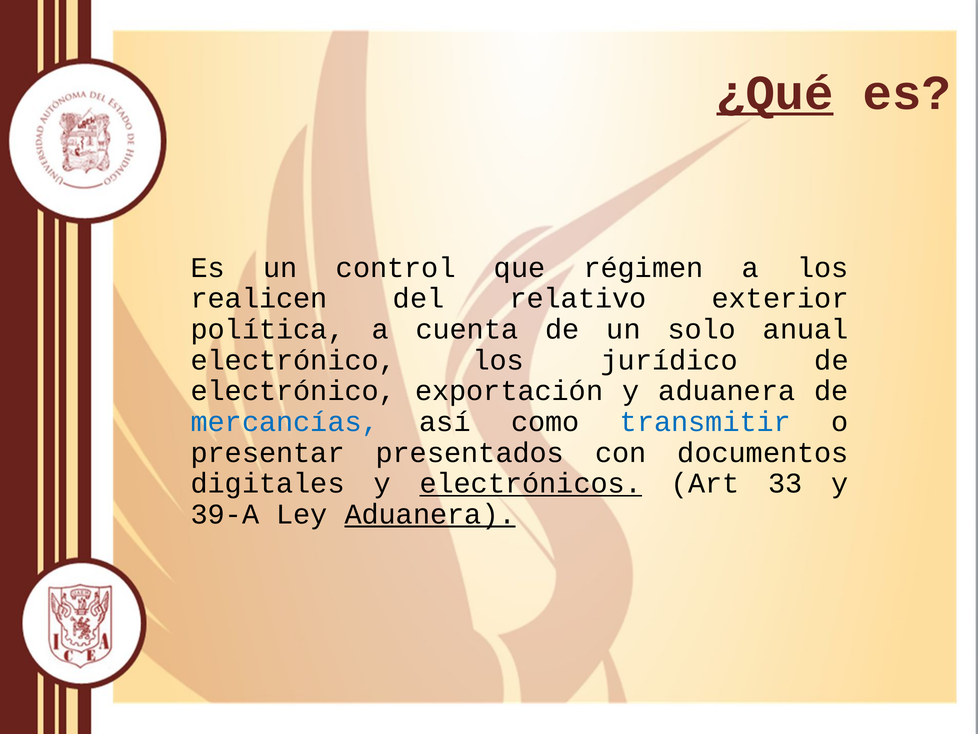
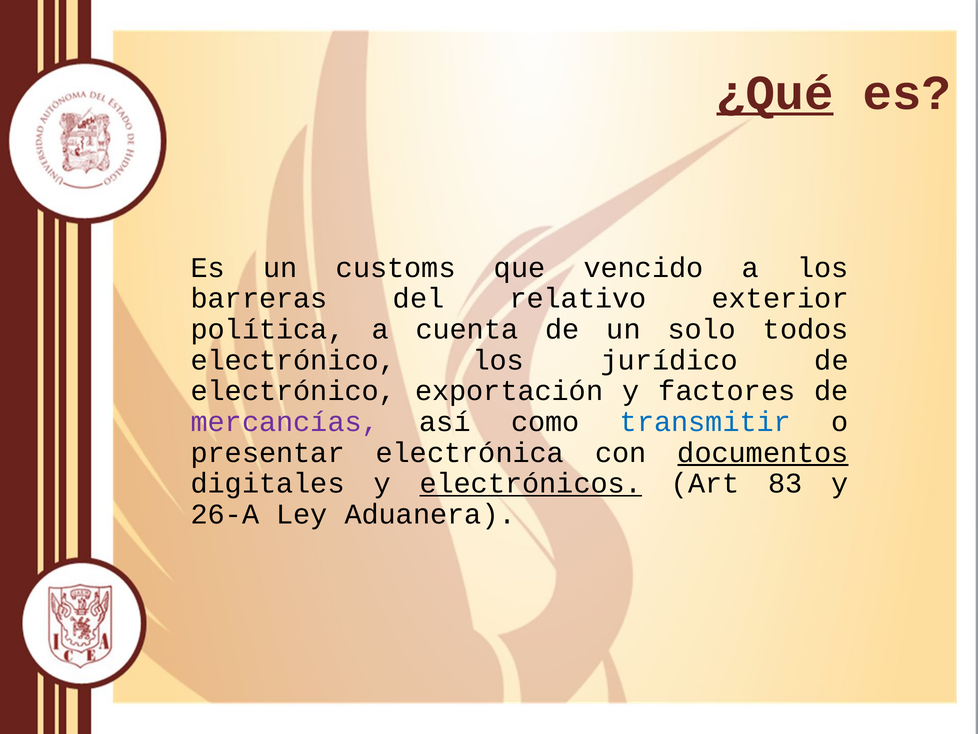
control: control -> customs (396, 268)
régimen: régimen -> vencido (644, 268)
realicen: realicen -> barreras (259, 298)
anual: anual -> todos (806, 329)
y aduanera: aduanera -> factores (727, 391)
mercancías colour: blue -> purple (285, 422)
presentados: presentados -> electrónica (470, 452)
documentos underline: none -> present (763, 452)
33: 33 -> 83 (785, 483)
39-A: 39-A -> 26-A (225, 514)
Aduanera underline: present -> none (430, 514)
